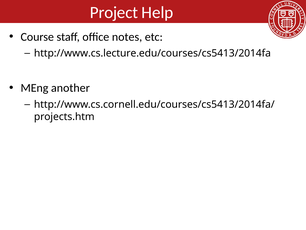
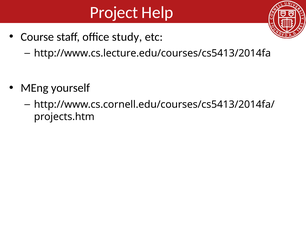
notes: notes -> study (127, 37)
another: another -> yourself (70, 88)
